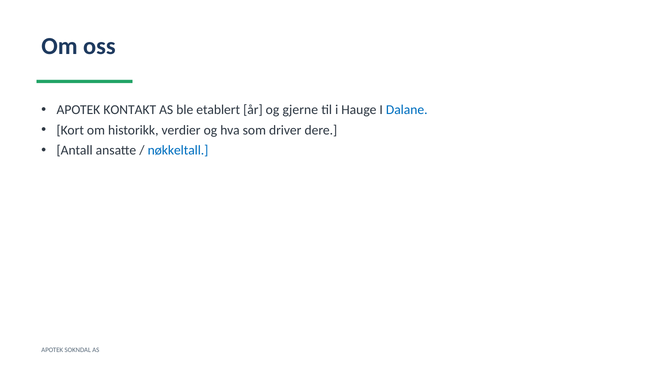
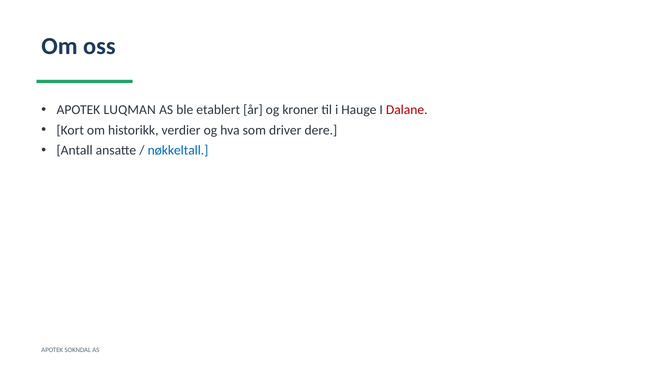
KONTAKT: KONTAKT -> LUQMAN (130, 110)
gjerne: gjerne -> kroner (300, 110)
Dalane colour: blue -> red (407, 110)
